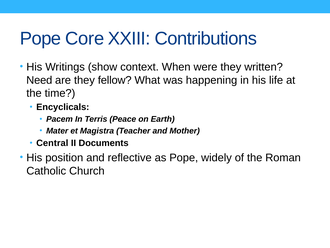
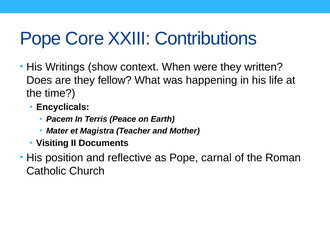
Need: Need -> Does (39, 80)
Central: Central -> Visiting (52, 143)
widely: widely -> carnal (216, 157)
